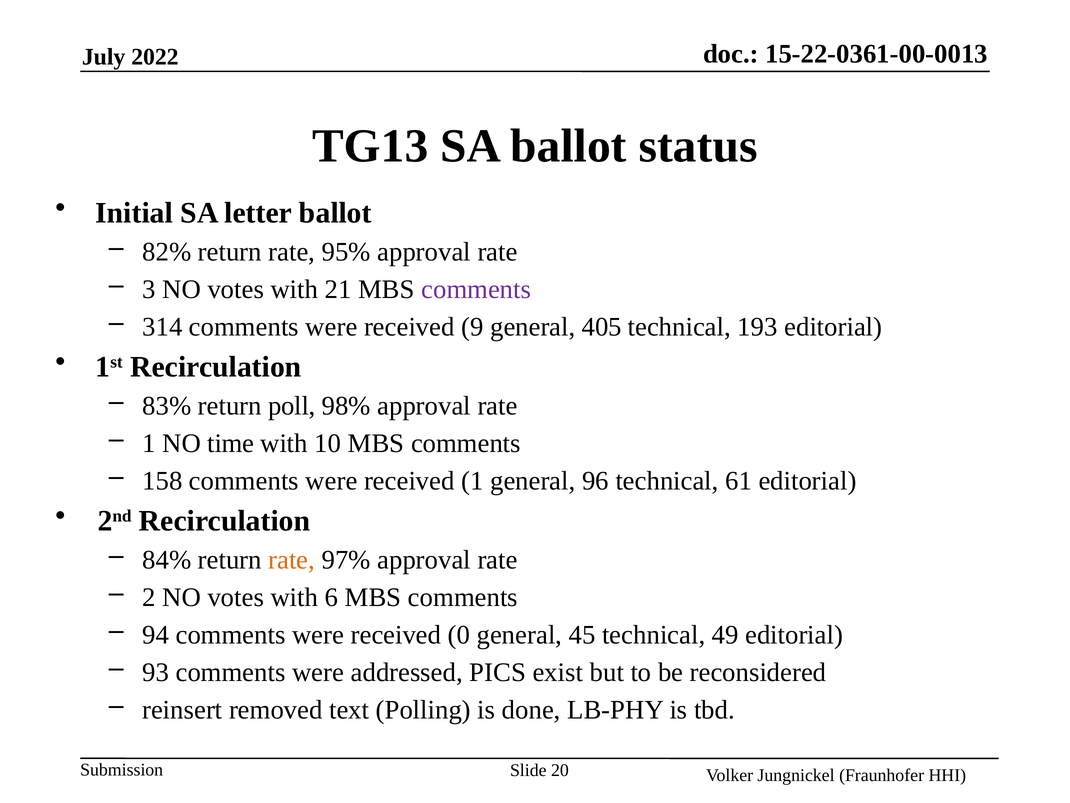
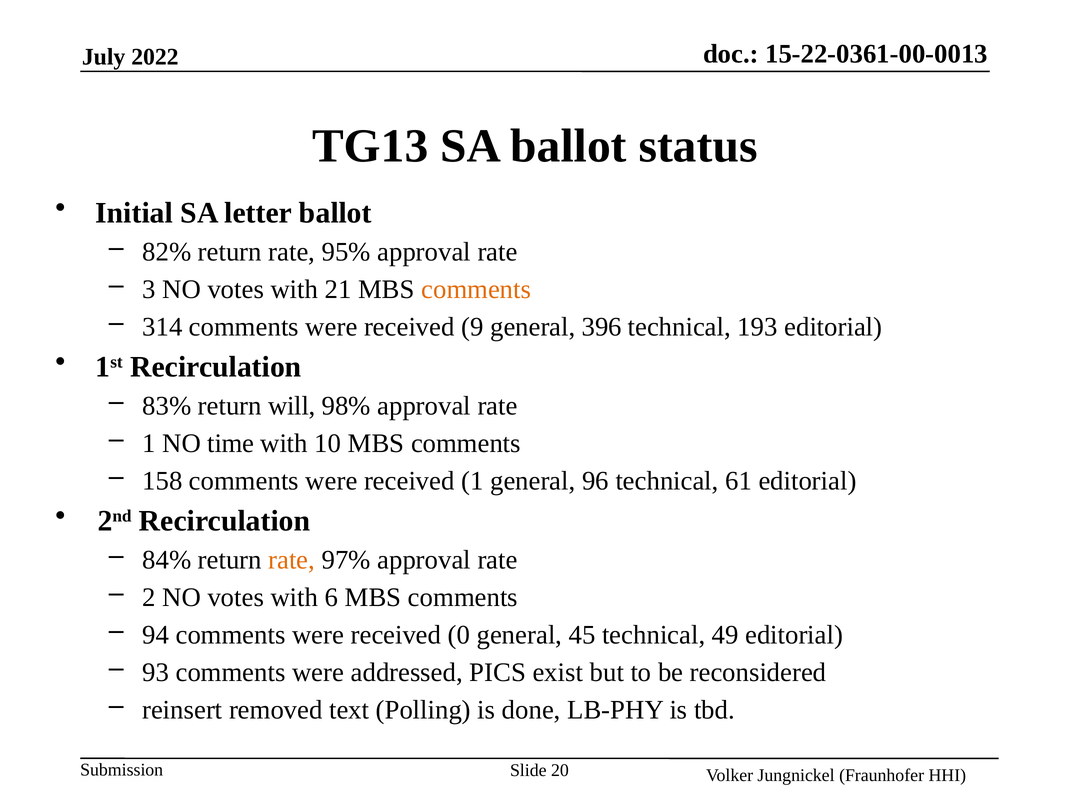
comments colour: purple -> orange (476, 289)
405: 405 -> 396 (602, 326)
poll: poll -> will (292, 406)
